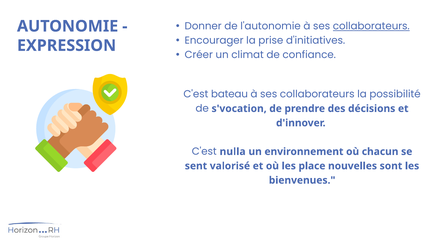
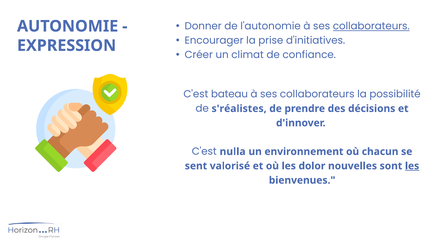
s'vocation: s'vocation -> s'réalistes (239, 109)
place: place -> dolor (312, 166)
les underline: none -> present (412, 166)
